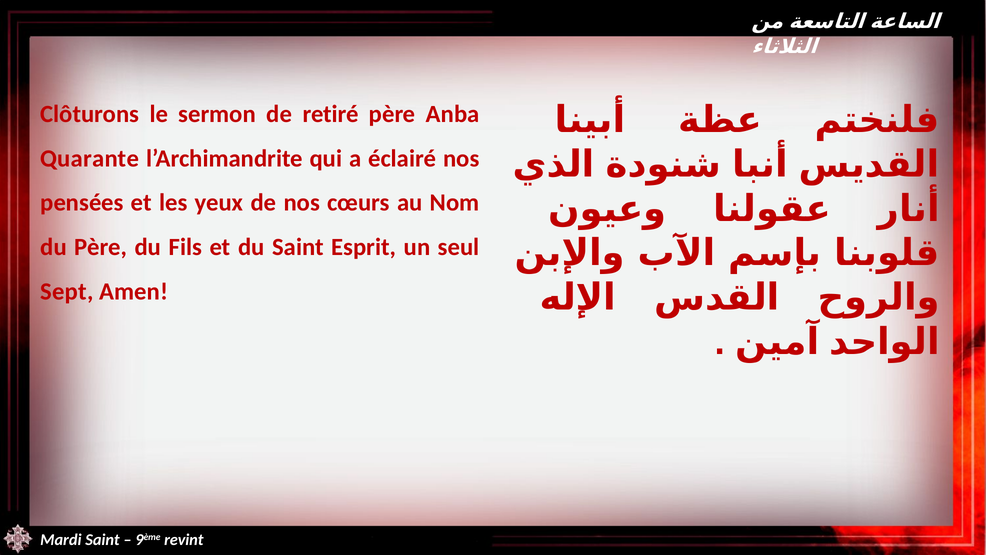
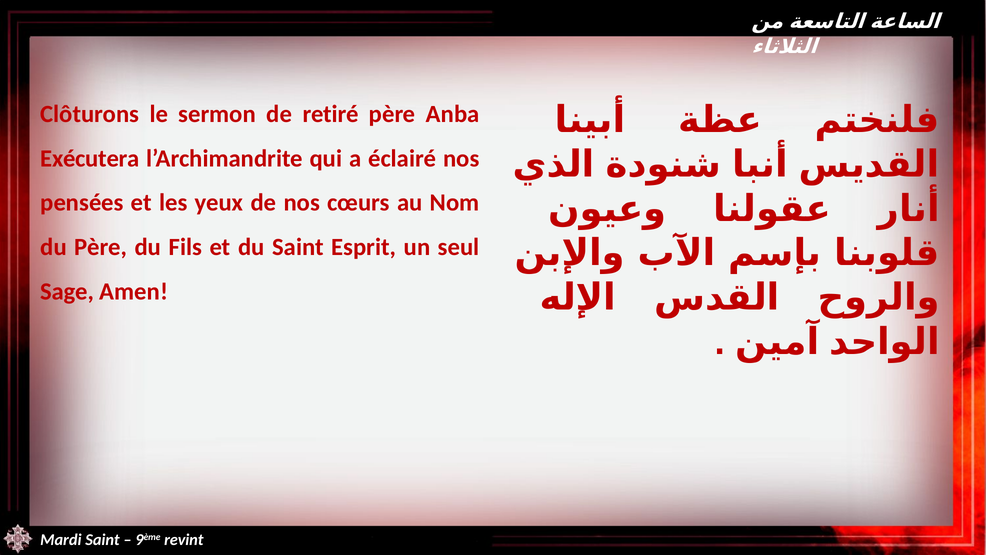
Quarante: Quarante -> Exécutera (90, 158)
Sept: Sept -> Sage (67, 291)
